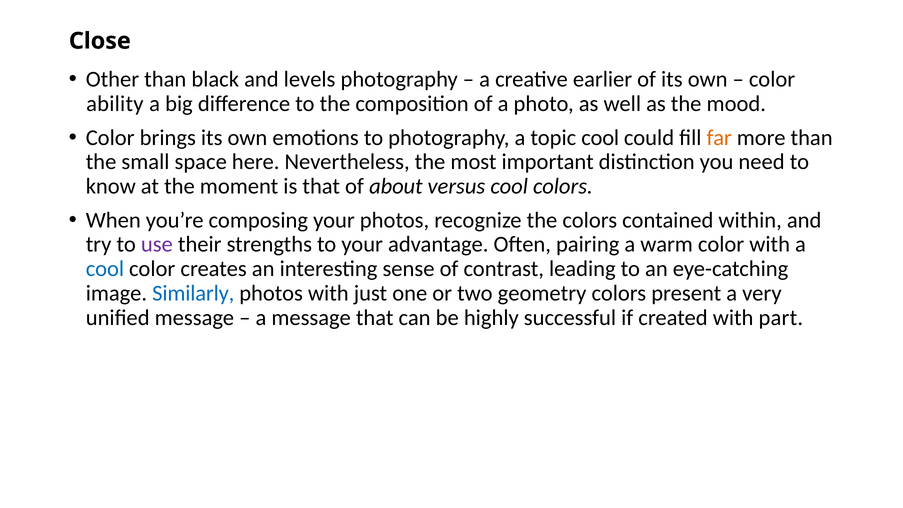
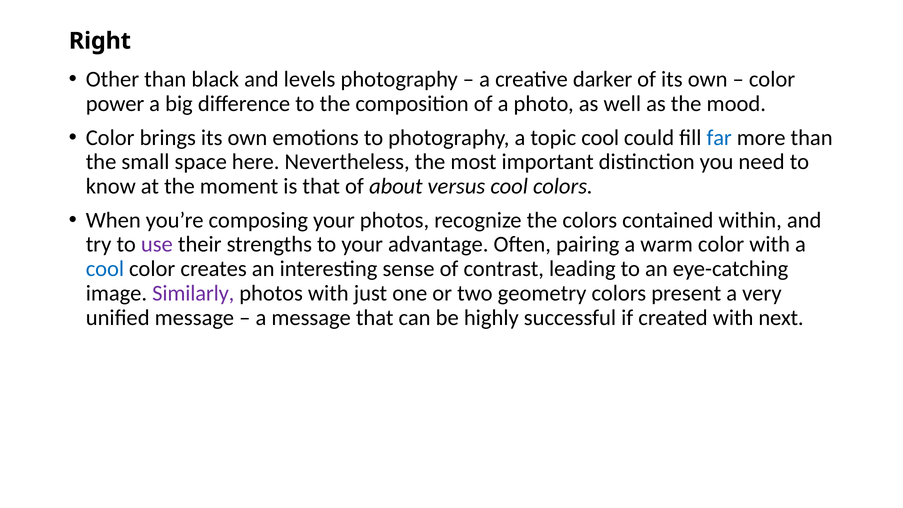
Close: Close -> Right (100, 41)
earlier: earlier -> darker (603, 79)
ability: ability -> power (115, 104)
far colour: orange -> blue (719, 138)
Similarly colour: blue -> purple (193, 293)
part: part -> next (781, 318)
